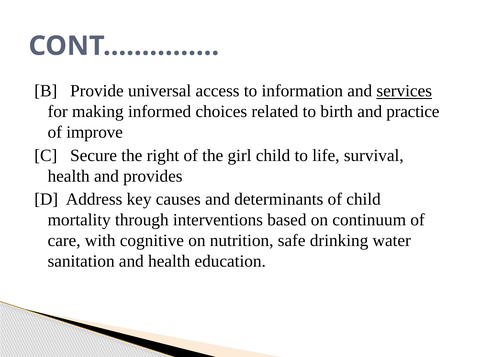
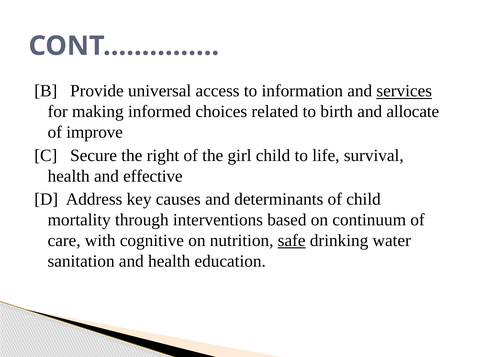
practice: practice -> allocate (413, 112)
provides: provides -> effective (153, 176)
safe underline: none -> present (292, 241)
